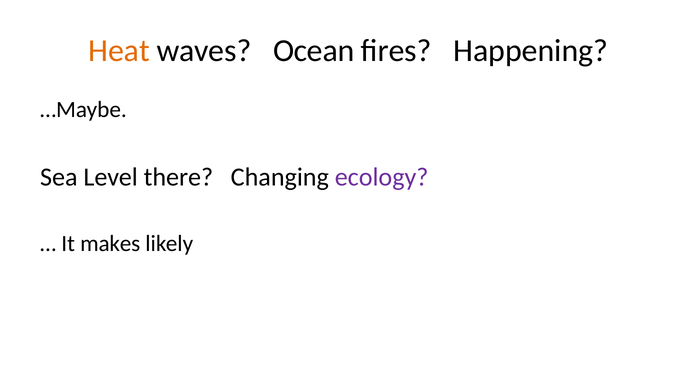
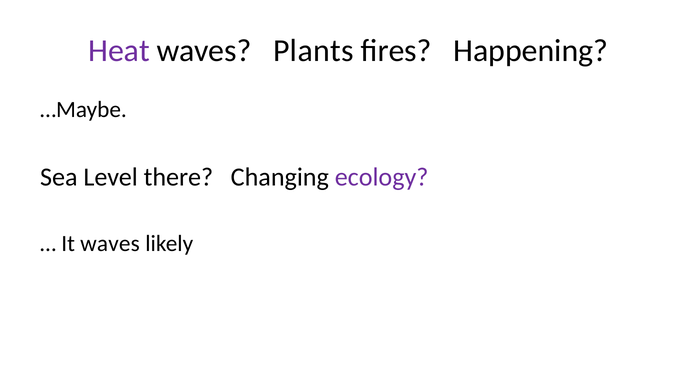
Heat colour: orange -> purple (119, 51)
Ocean: Ocean -> Plants (313, 51)
It makes: makes -> waves (110, 244)
